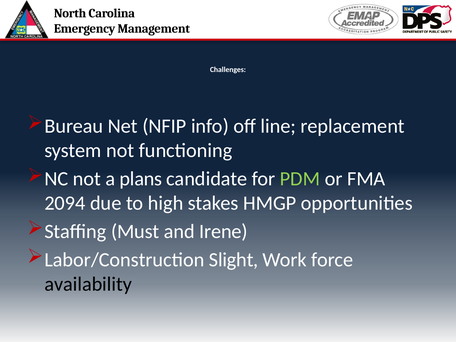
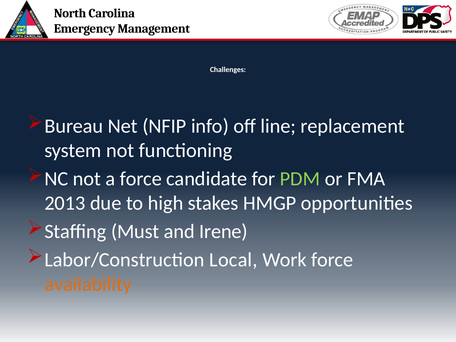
a plans: plans -> force (141, 179)
2094: 2094 -> 2013 (65, 203)
Slight: Slight -> Local (233, 260)
availability colour: black -> orange (88, 284)
